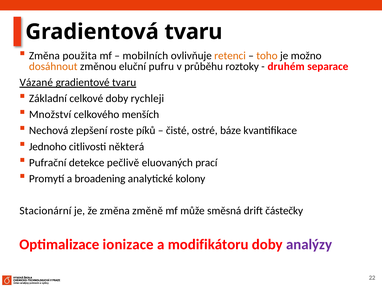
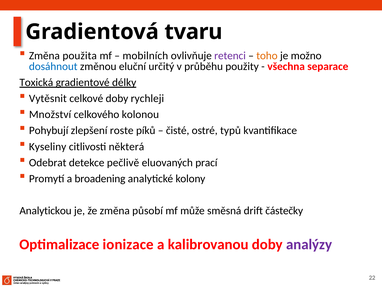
retenci colour: orange -> purple (230, 56)
dosáhnout colour: orange -> blue (53, 66)
pufru: pufru -> určitý (161, 66)
roztoky: roztoky -> použity (242, 66)
druhém: druhém -> všechna (286, 66)
Vázané: Vázané -> Toxická (36, 82)
gradientové tvaru: tvaru -> délky (124, 82)
Základní: Základní -> Vytěsnit (48, 98)
menších: menších -> kolonou (140, 114)
Nechová: Nechová -> Pohybují (49, 130)
báze: báze -> typů (230, 130)
Jednoho: Jednoho -> Kyseliny (48, 146)
Pufrační: Pufrační -> Odebrat (48, 162)
Stacionární: Stacionární -> Analytickou (46, 210)
změně: změně -> působí (148, 210)
modifikátoru: modifikátoru -> kalibrovanou (208, 244)
